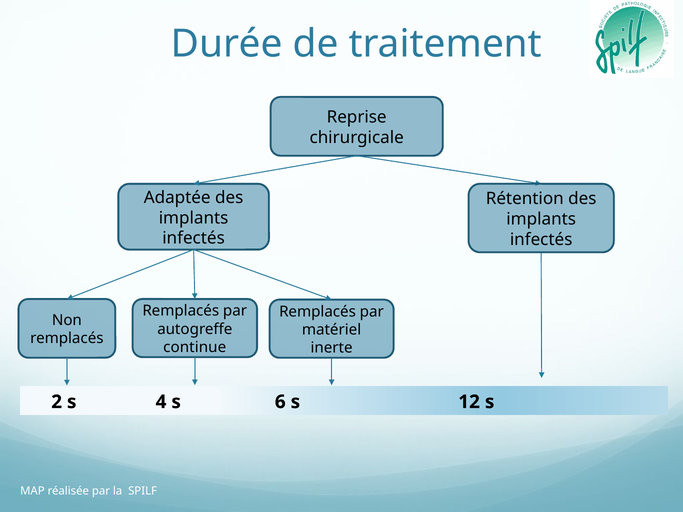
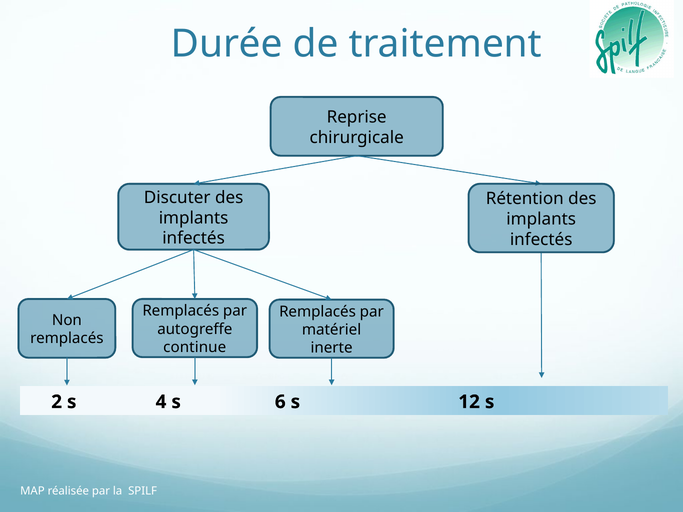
Adaptée: Adaptée -> Discuter (177, 197)
